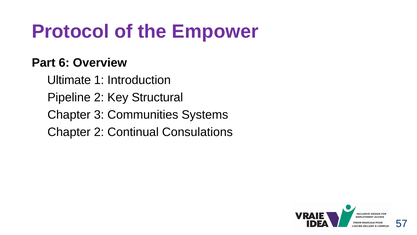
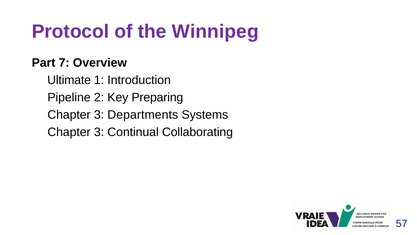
Empower: Empower -> Winnipeg (215, 31)
6: 6 -> 7 (64, 63)
Structural: Structural -> Preparing (157, 97)
Communities: Communities -> Departments (143, 115)
2: 2 -> 3 (99, 132)
Consulations: Consulations -> Collaborating (197, 132)
